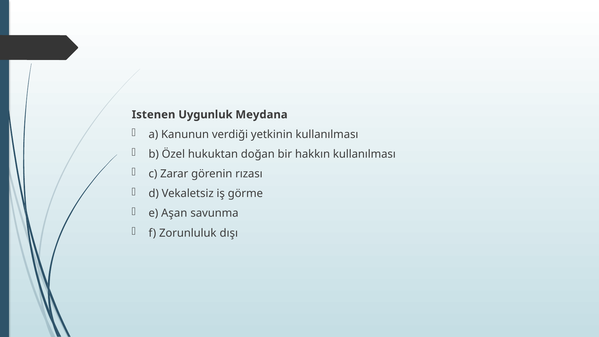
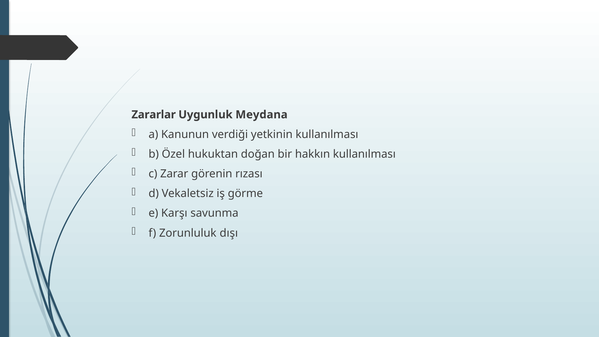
Istenen: Istenen -> Zararlar (154, 115)
Aşan: Aşan -> Karşı (174, 213)
